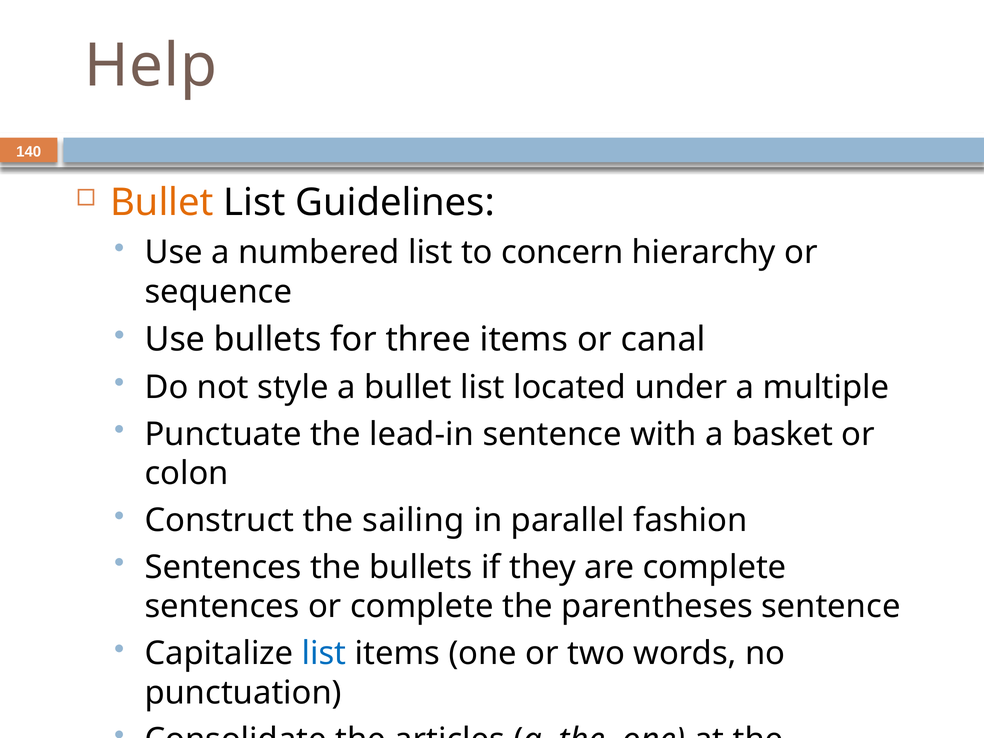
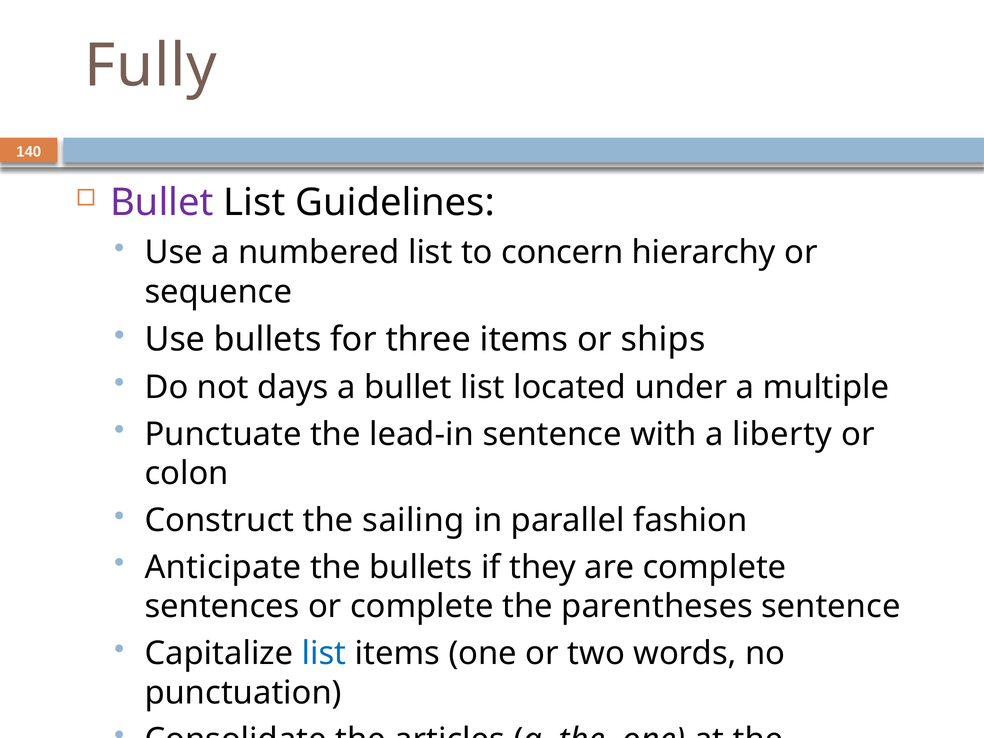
Help: Help -> Fully (151, 66)
Bullet colour: orange -> purple (162, 203)
canal: canal -> ships (663, 340)
style: style -> days (293, 387)
basket: basket -> liberty (782, 434)
Sentences: Sentences -> Anticipate (223, 567)
